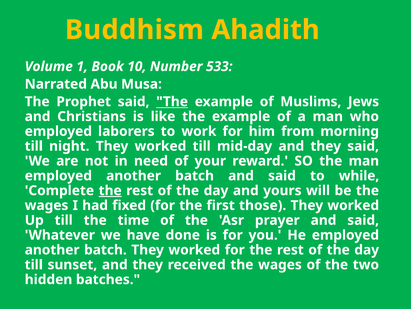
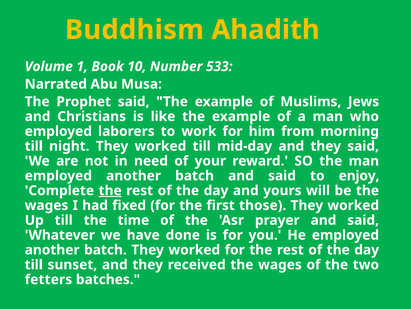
The underline: present -> none (172, 101)
while: while -> enjoy (359, 175)
hidden: hidden -> fetters (48, 279)
